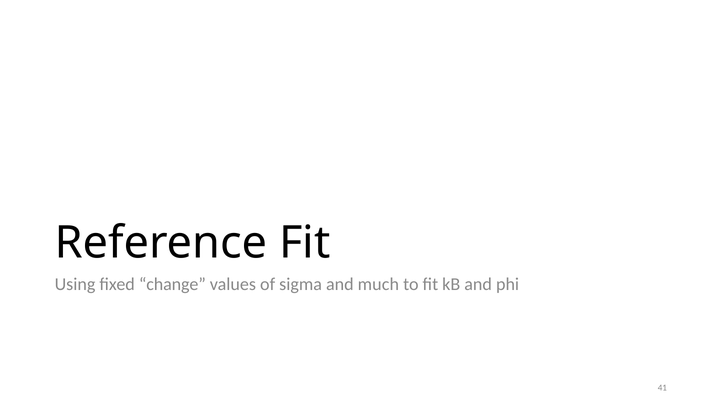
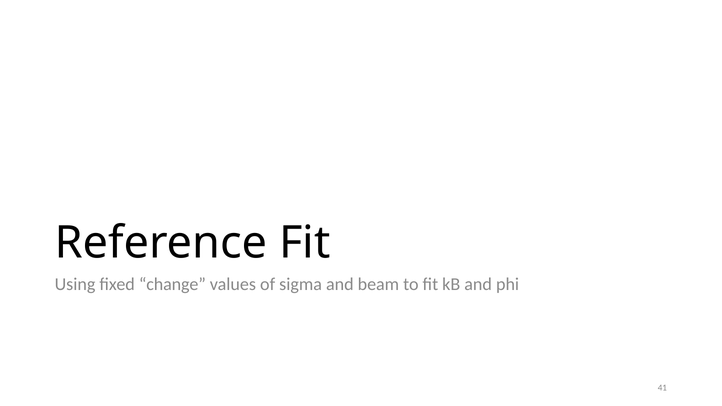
much: much -> beam (378, 284)
